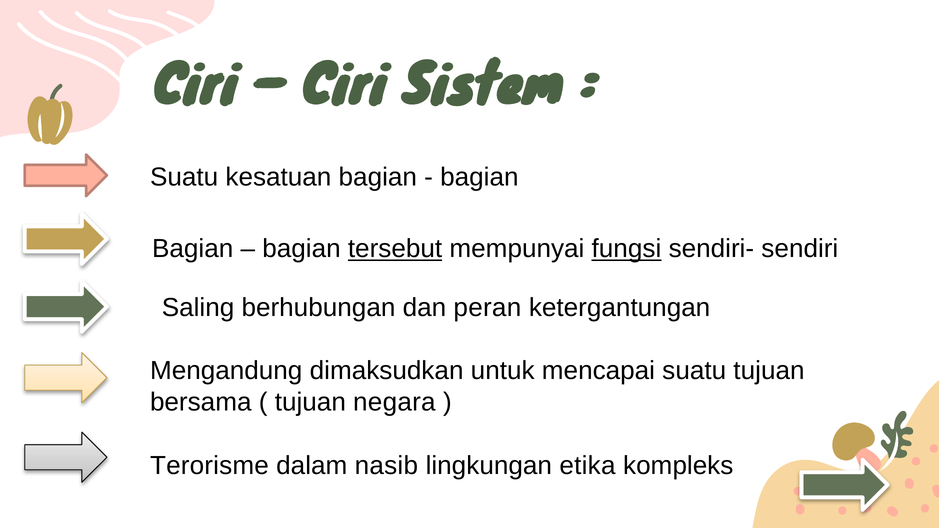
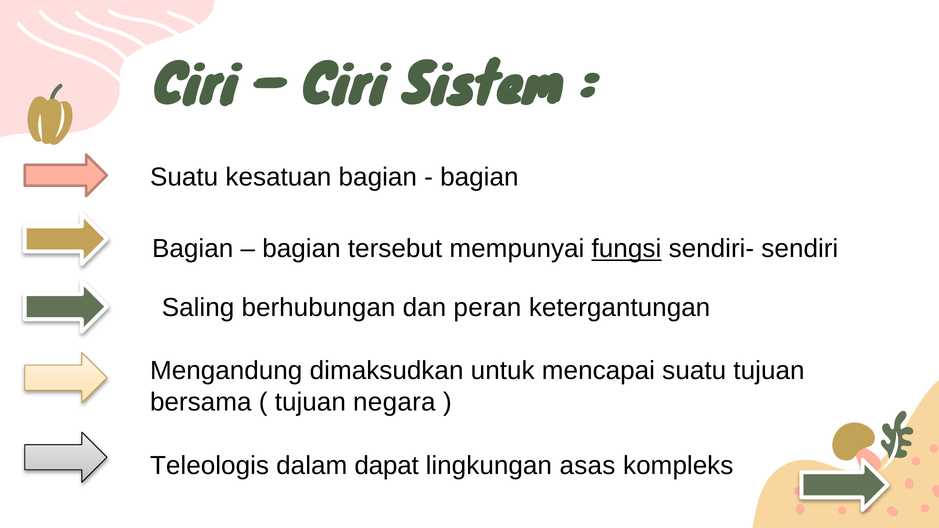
tersebut underline: present -> none (395, 249)
Terorisme: Terorisme -> Teleologis (210, 466)
nasib: nasib -> dapat (387, 466)
etika: etika -> asas (587, 466)
